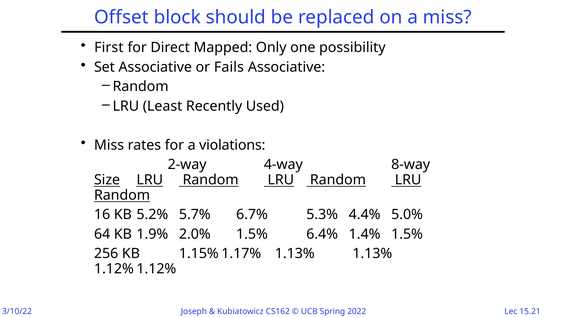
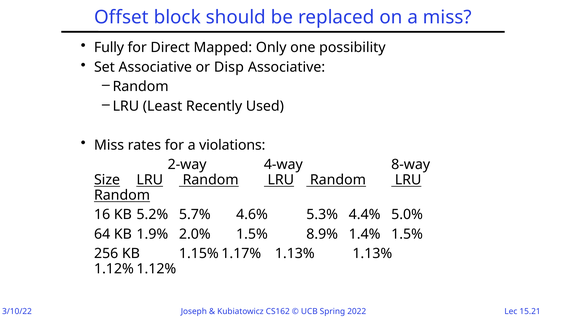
First: First -> Fully (109, 48)
Fails: Fails -> Disp (229, 67)
6.7%: 6.7% -> 4.6% (252, 215)
6.4%: 6.4% -> 8.9% (322, 234)
